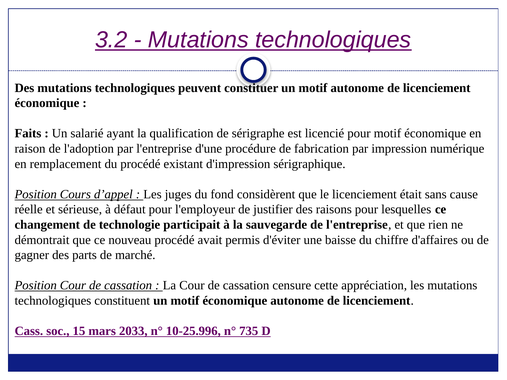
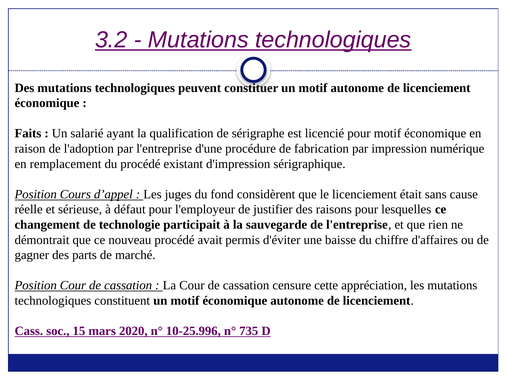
2033: 2033 -> 2020 (133, 331)
